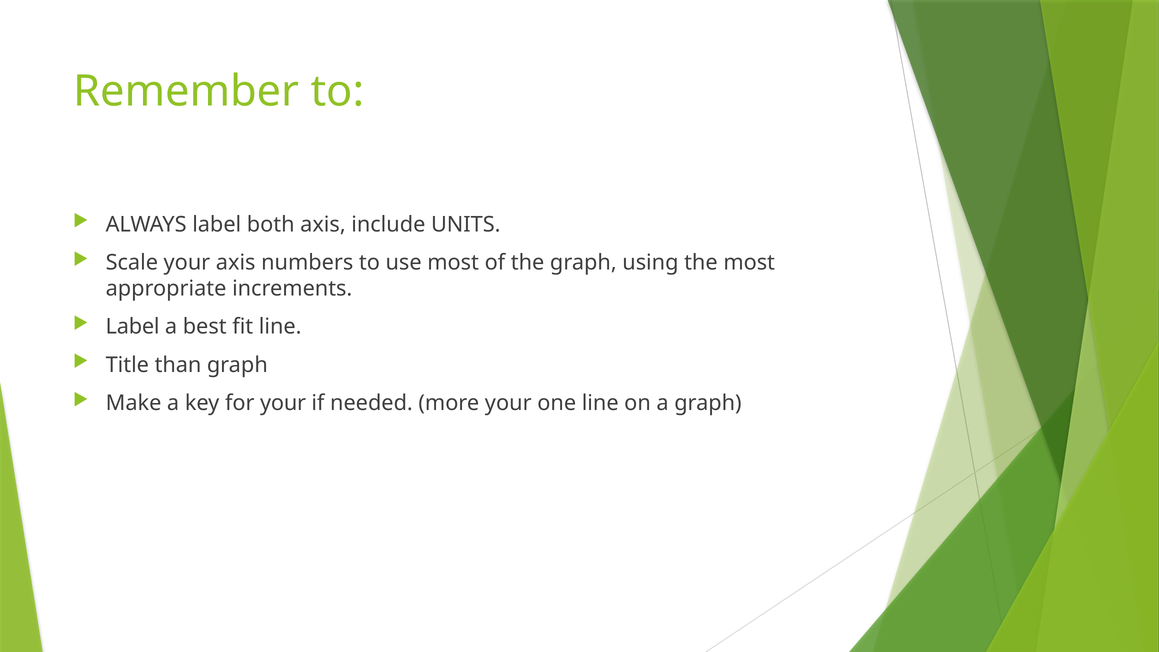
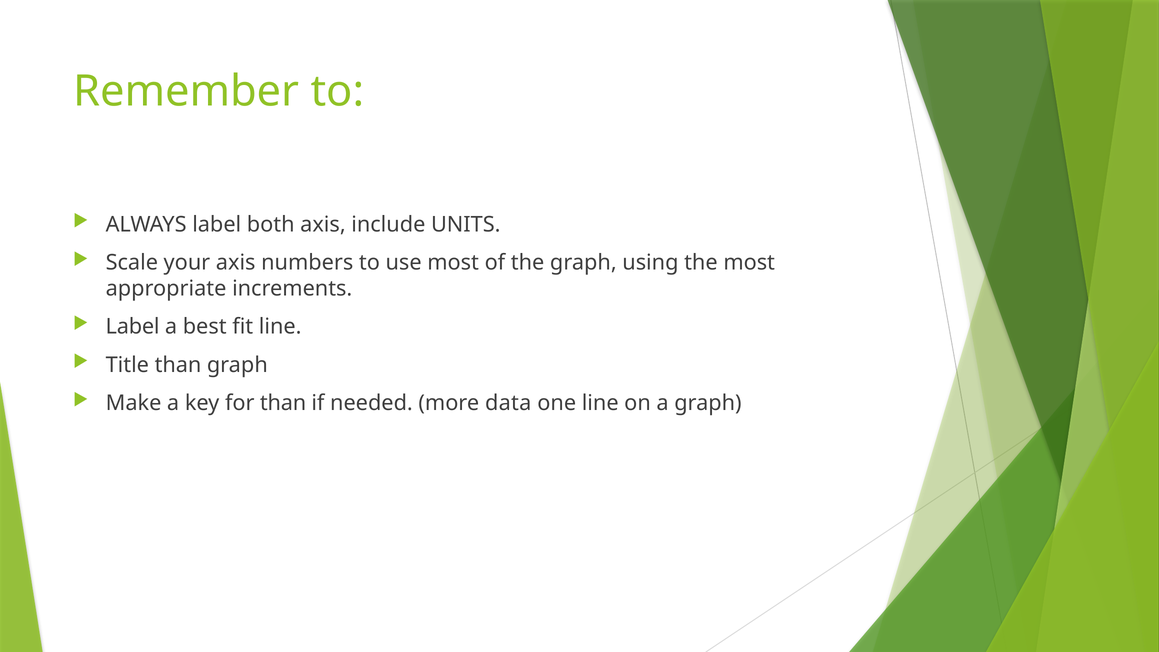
for your: your -> than (283, 403)
more your: your -> data (508, 403)
